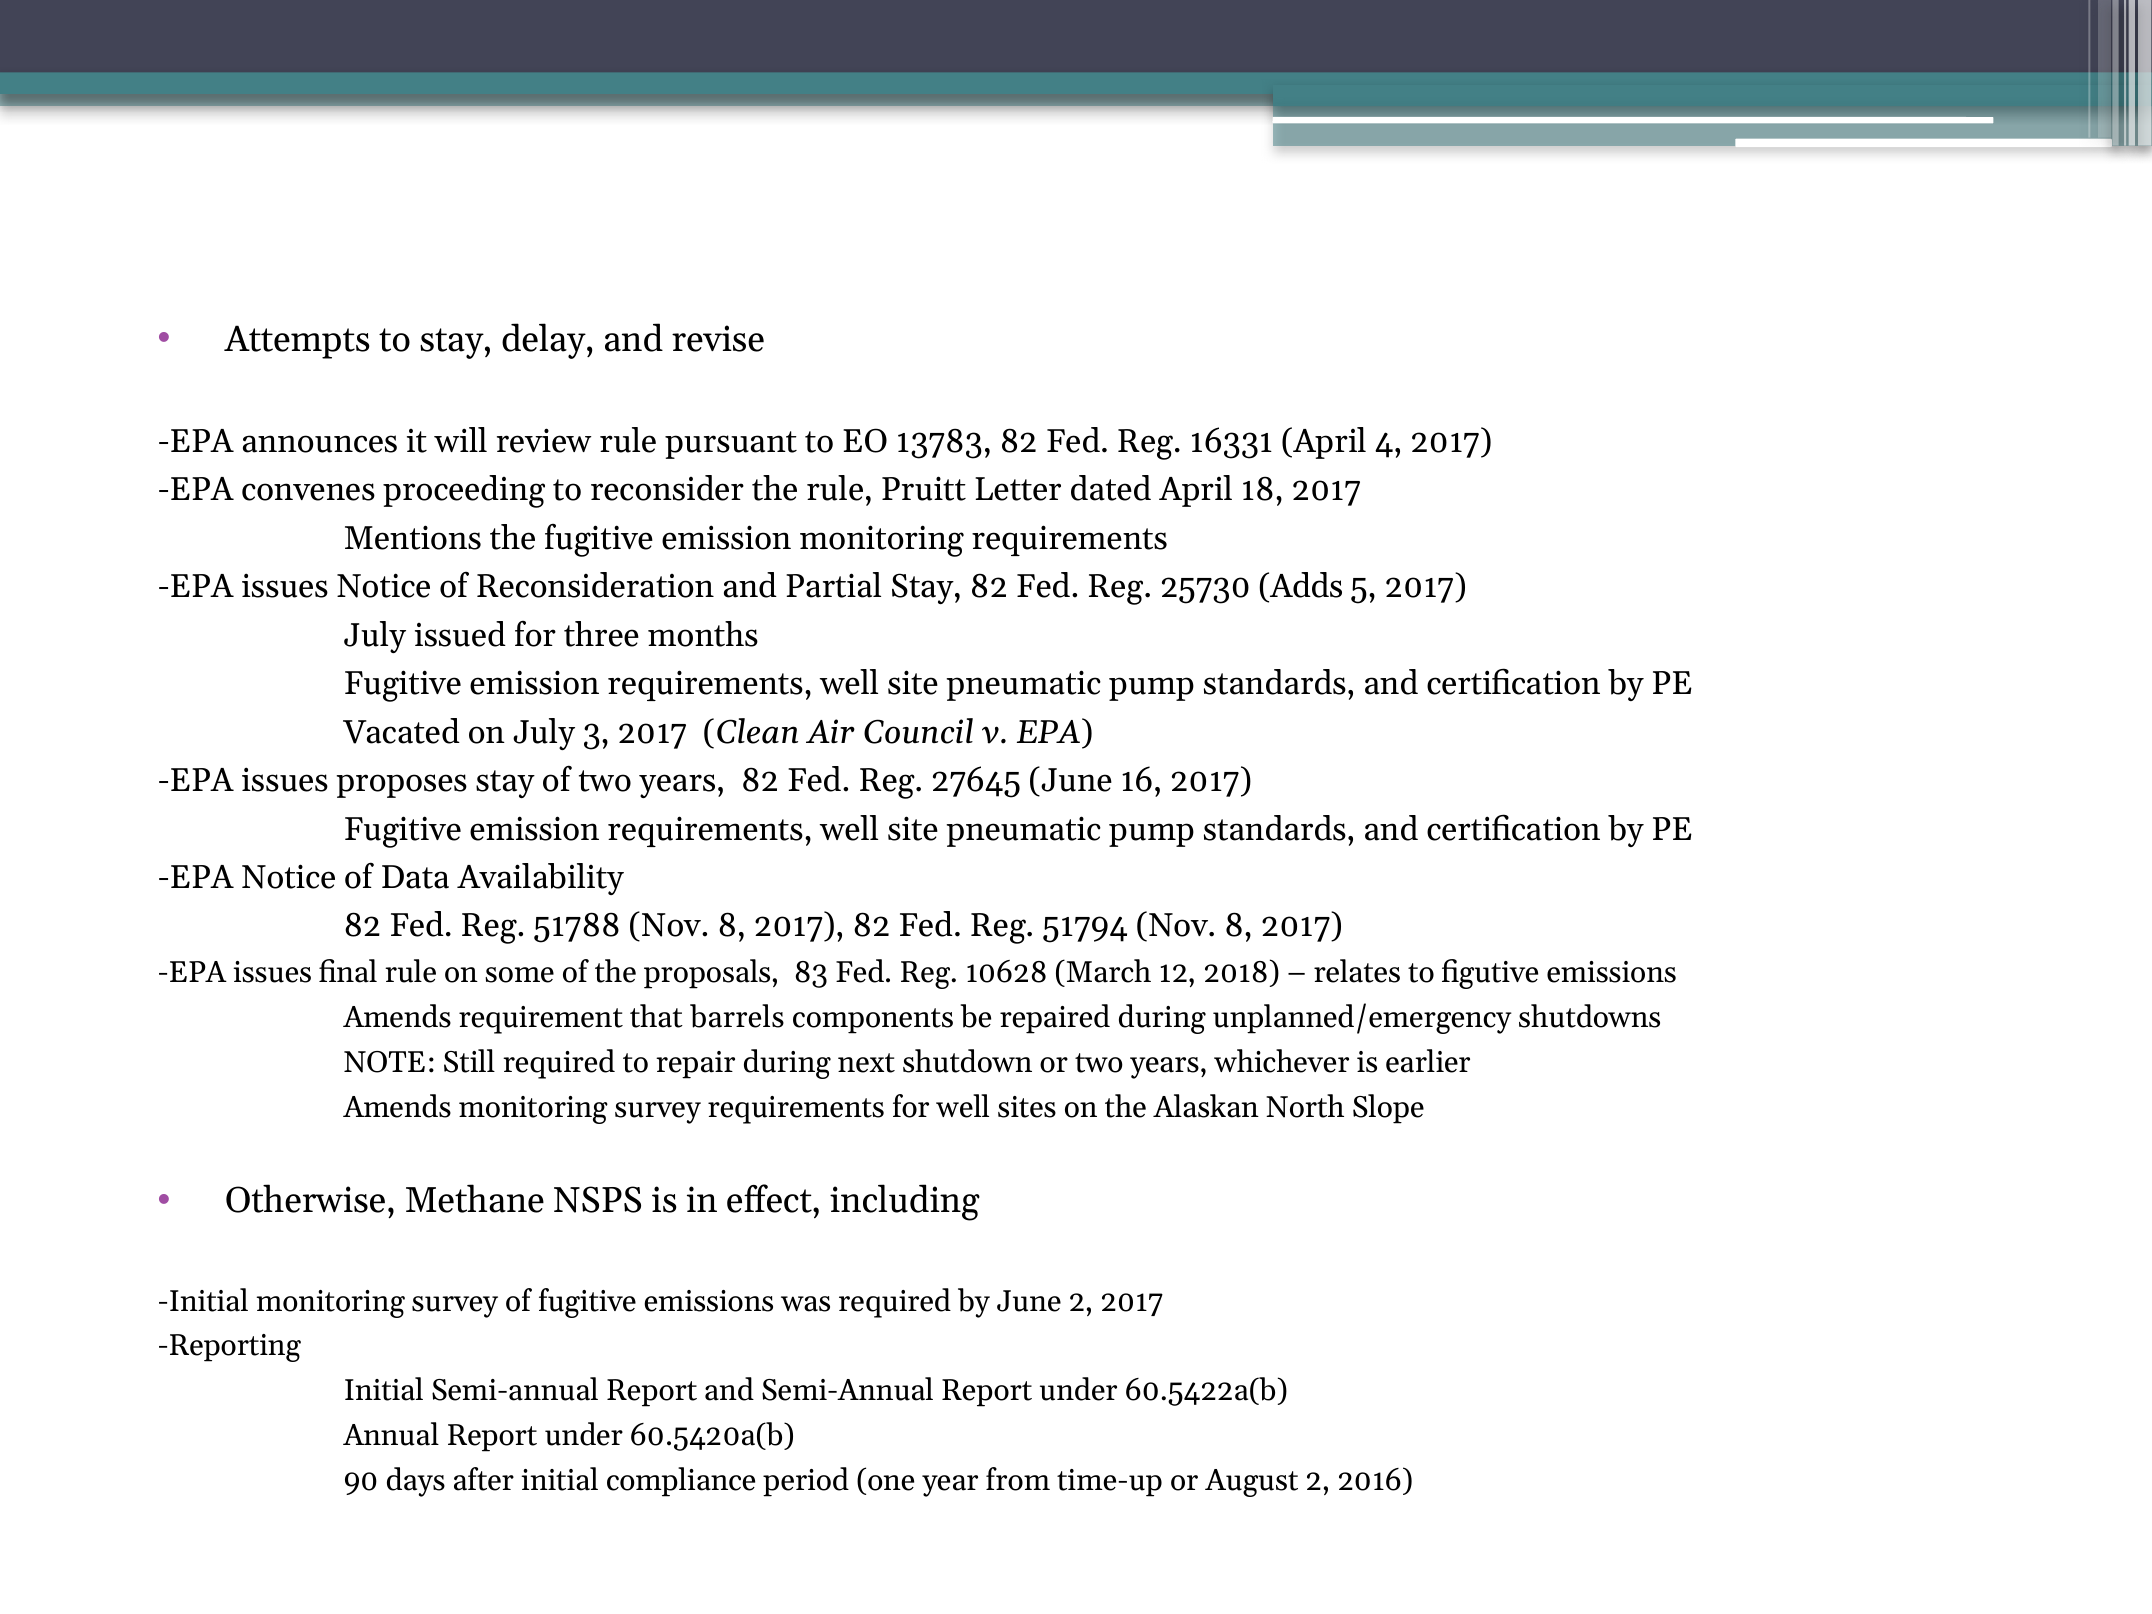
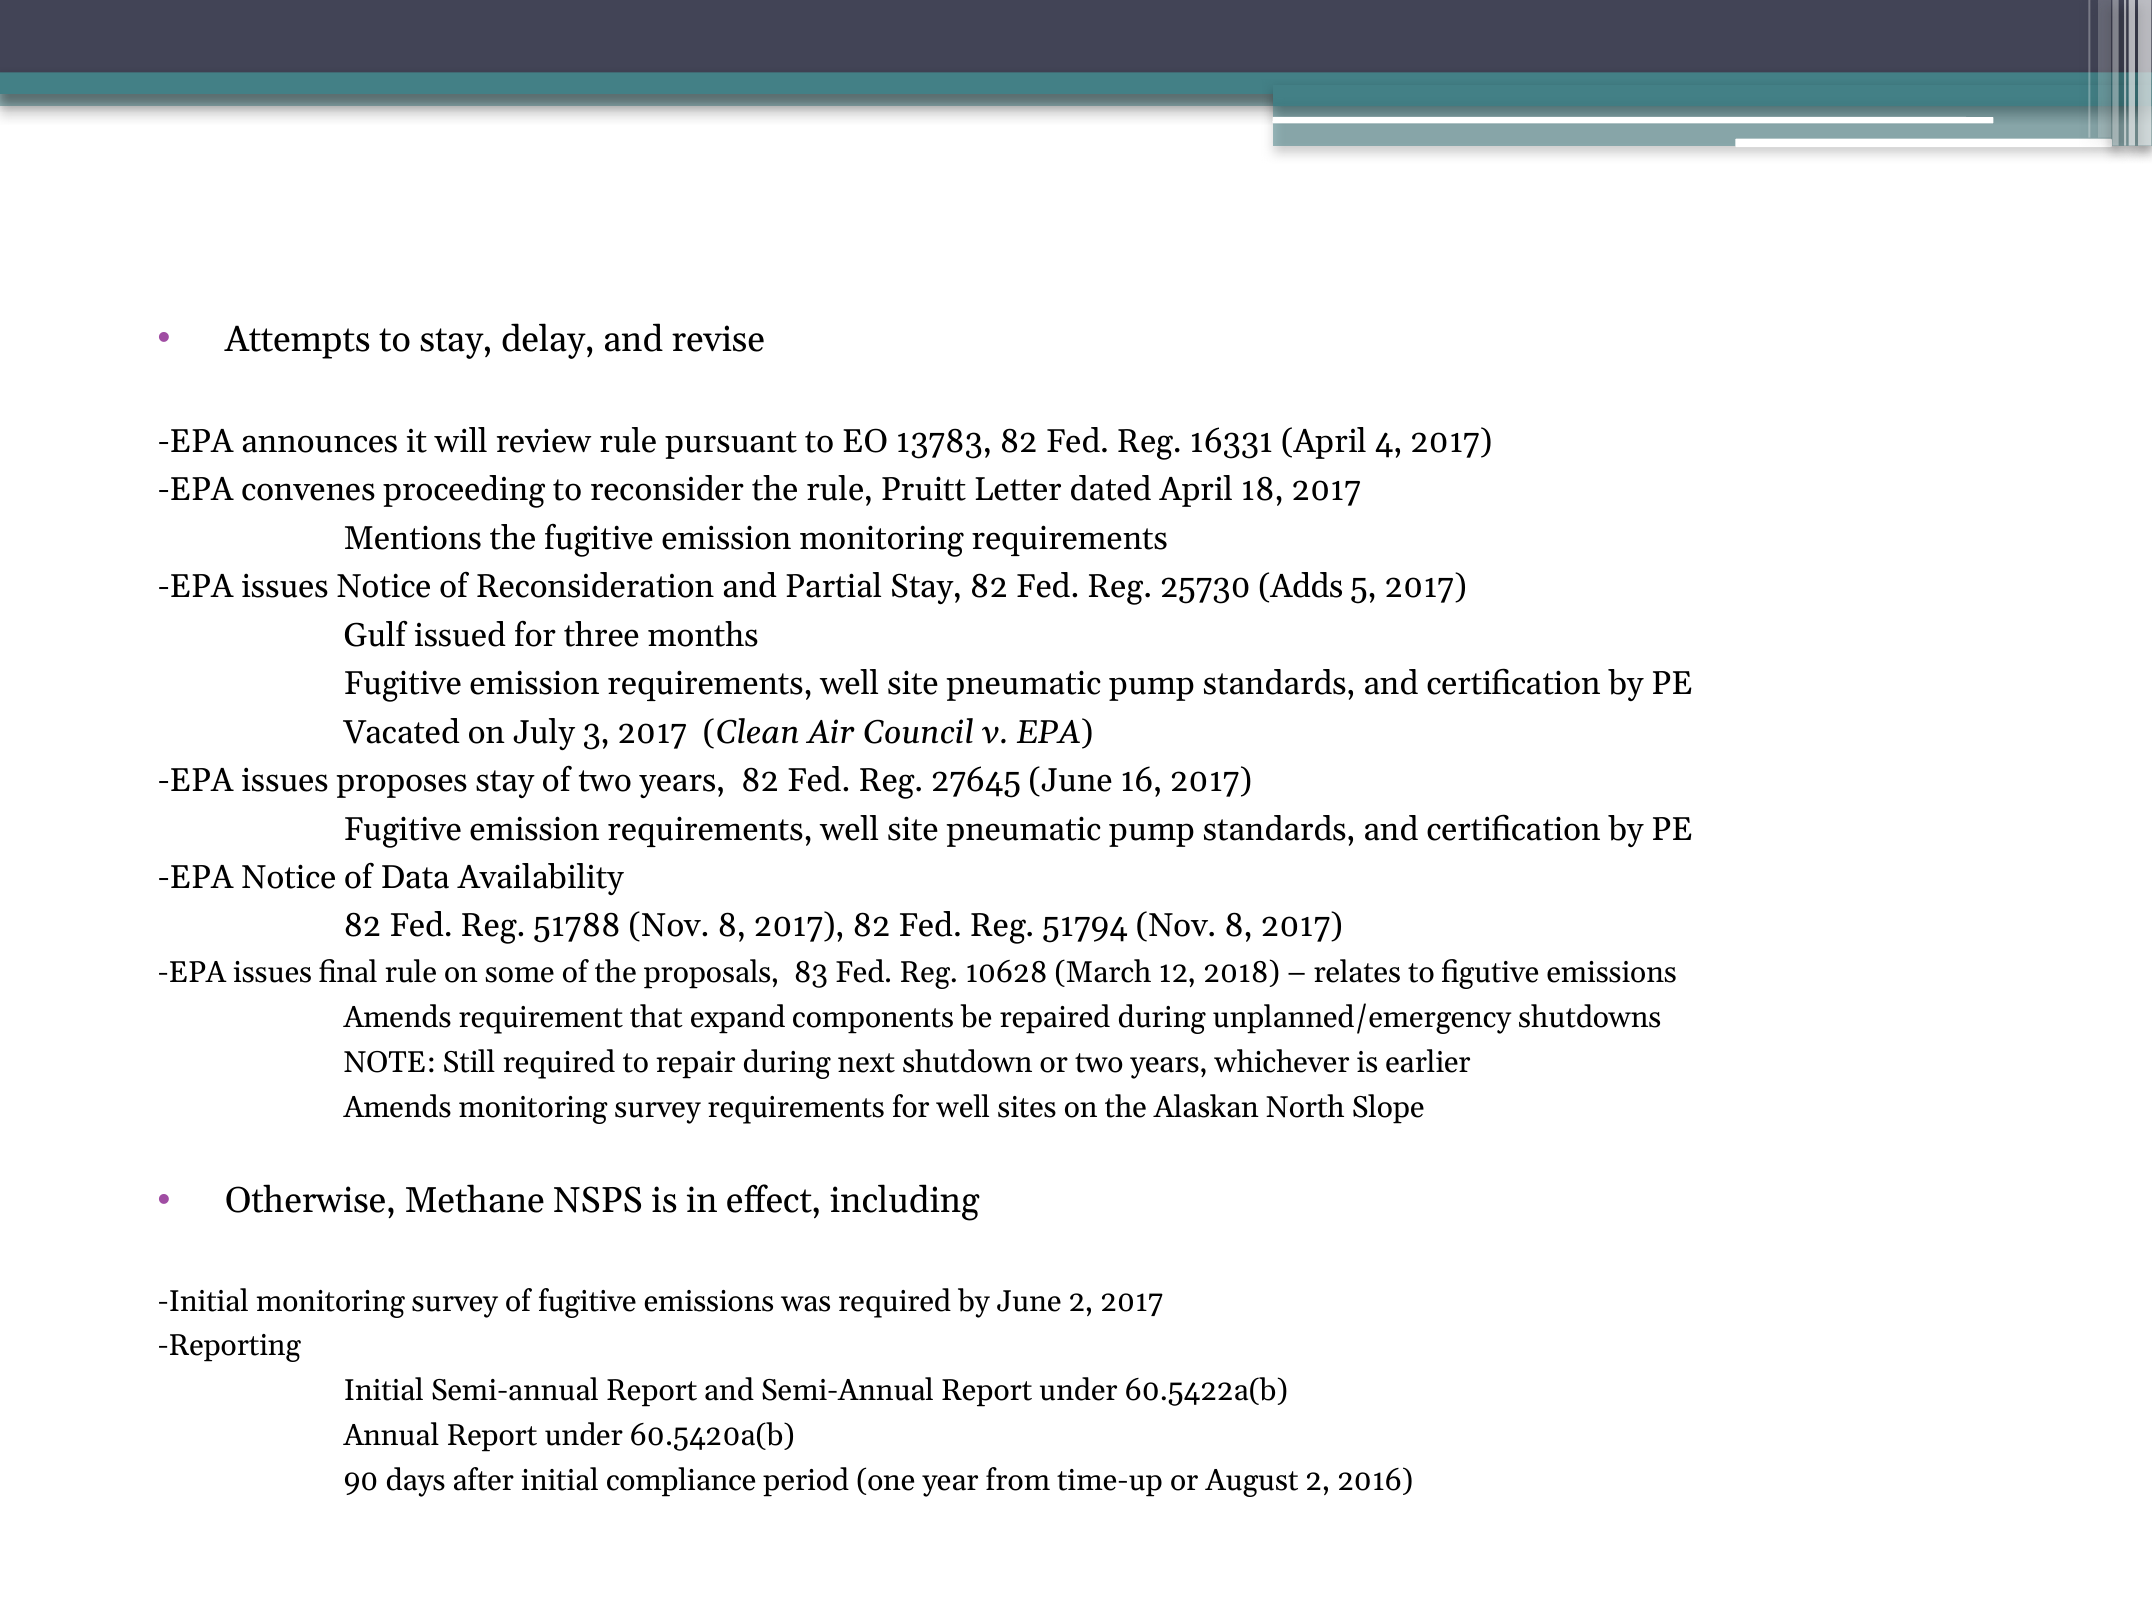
July: July -> Gulf (375, 635)
barrels: barrels -> expand (738, 1017)
